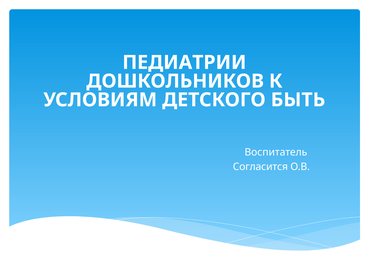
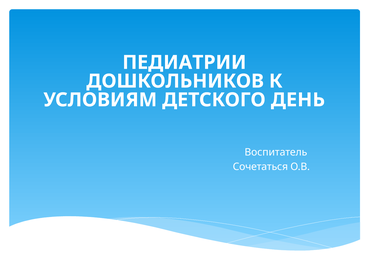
БЫТЬ: БЫТЬ -> ДЕНЬ (298, 100)
Согласится: Согласится -> Сочетаться (260, 167)
